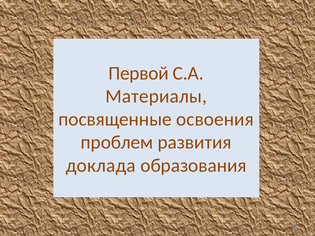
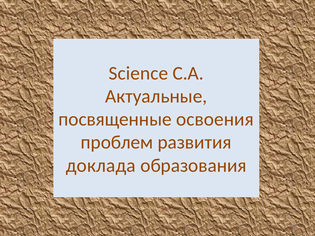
Первой: Первой -> Science (138, 73)
Материалы: Материалы -> Актуальные (156, 96)
